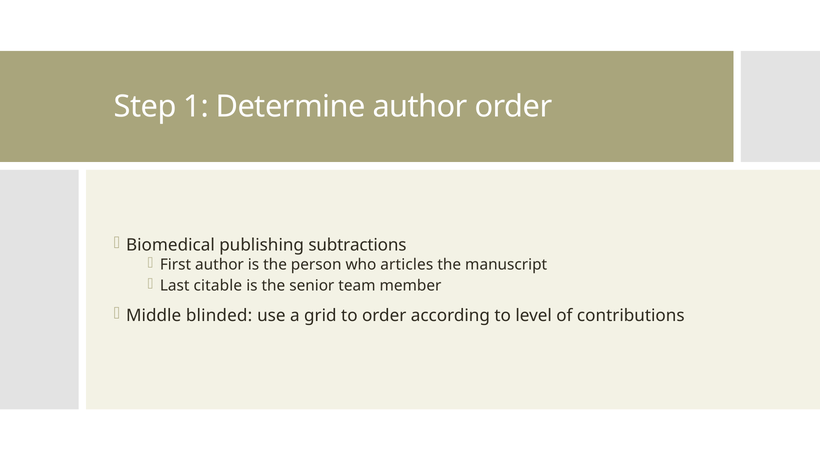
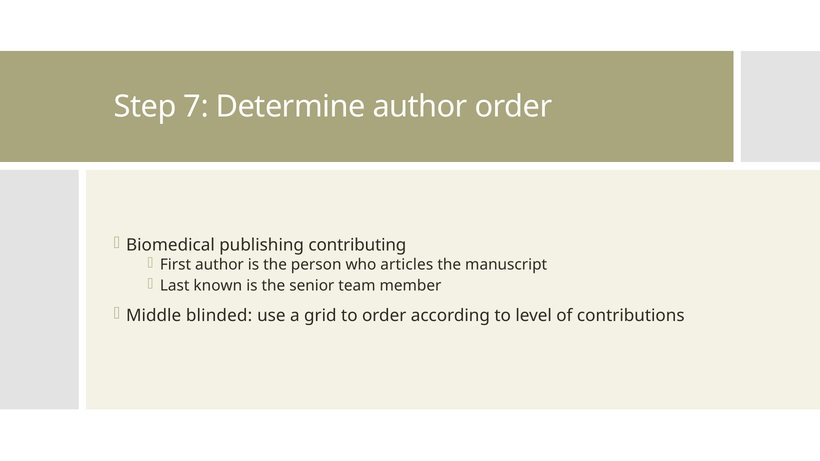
1: 1 -> 7 (196, 107)
subtractions: subtractions -> contributing (357, 245)
citable: citable -> known (218, 286)
